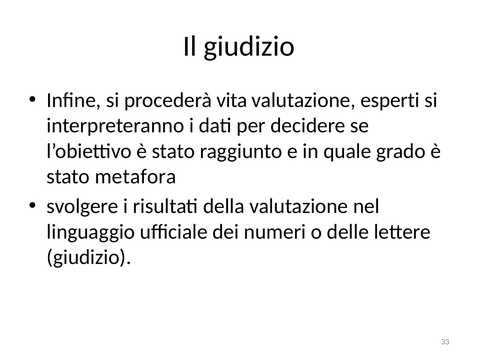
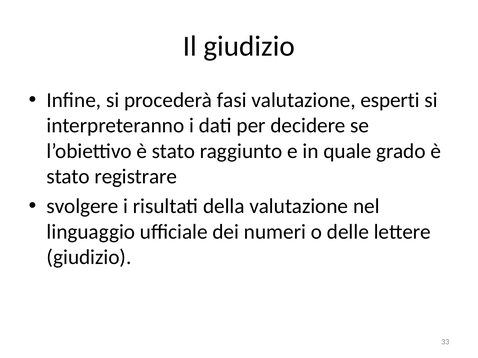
vita: vita -> fasi (232, 100)
metafora: metafora -> registrare (136, 177)
